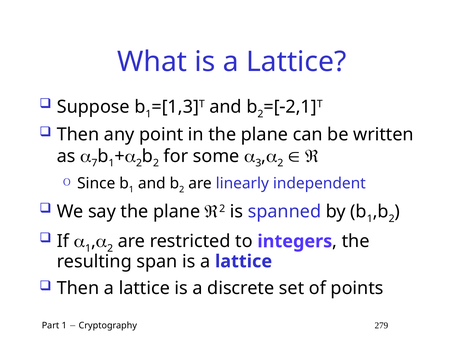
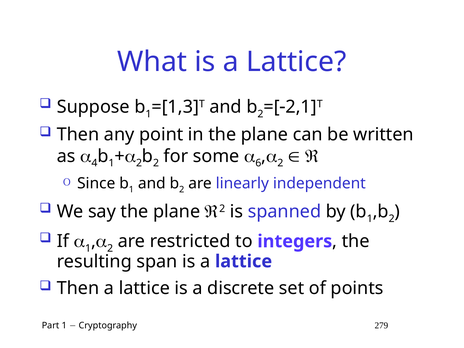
7: 7 -> 4 (94, 163)
3: 3 -> 6 (258, 163)
